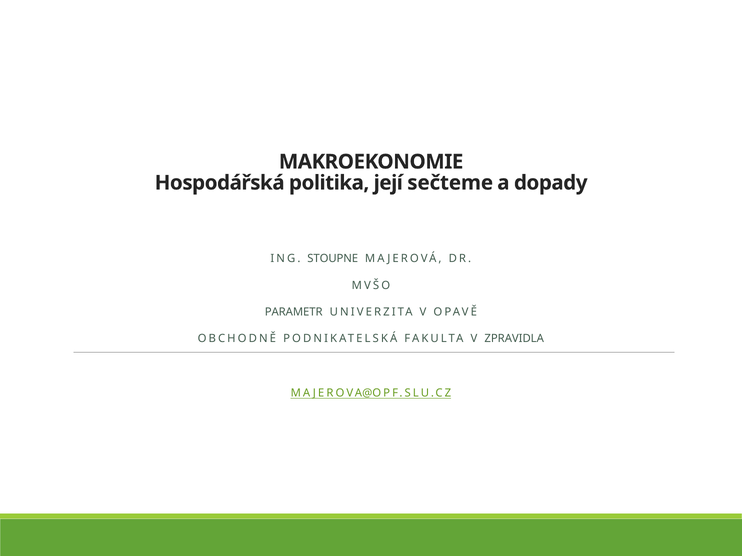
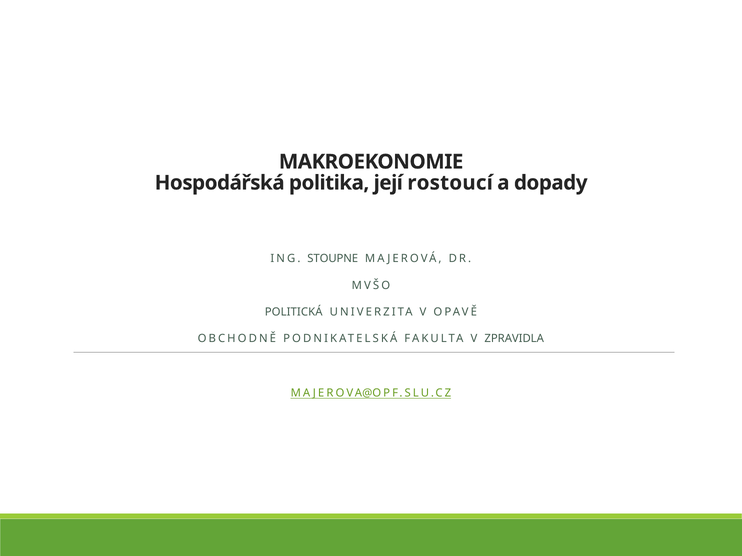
sečteme: sečteme -> rostoucí (450, 183)
PARAMETR: PARAMETR -> POLITICKÁ (294, 312)
